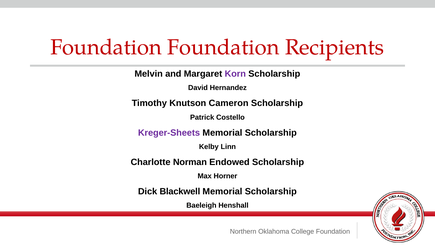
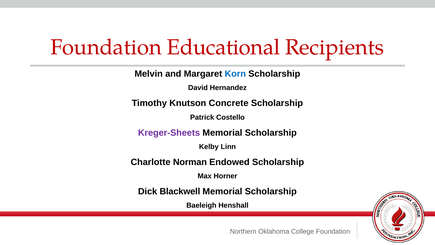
Foundation: Foundation -> Educational (223, 47)
Korn colour: purple -> blue (235, 74)
Cameron: Cameron -> Concrete (229, 103)
